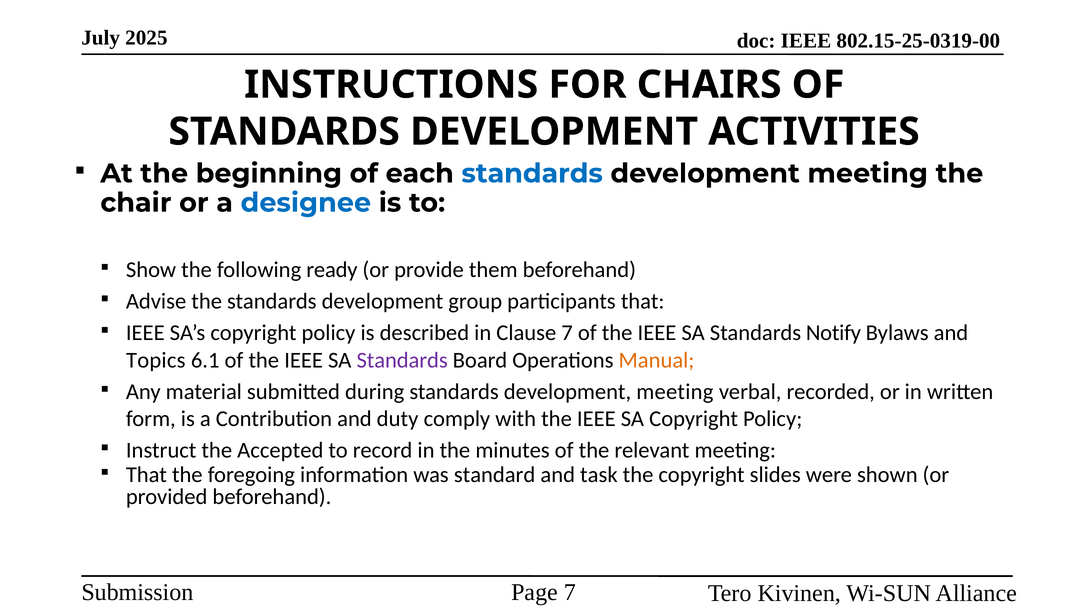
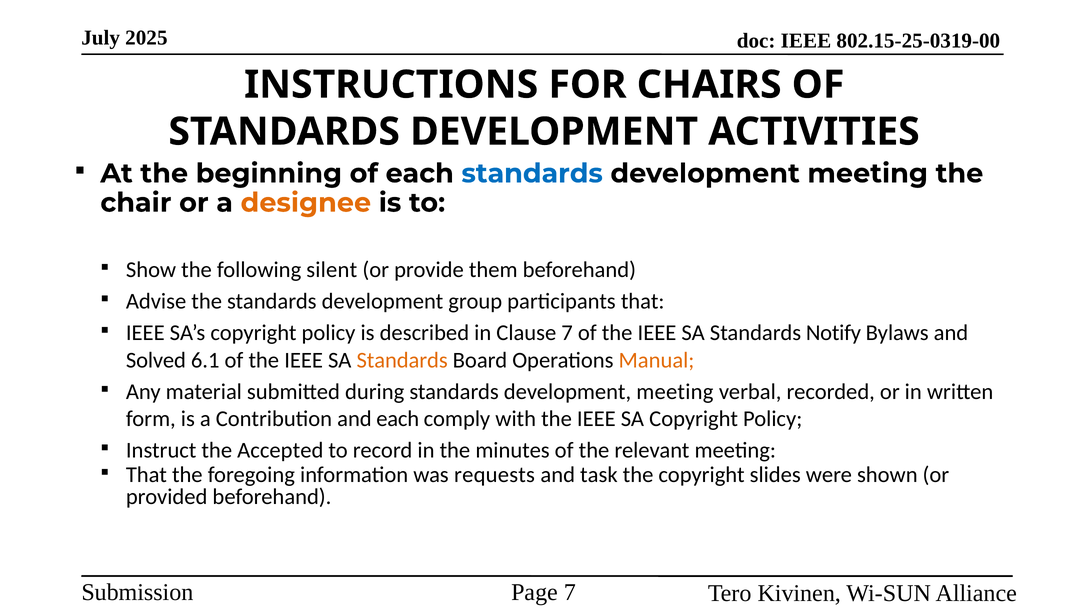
designee colour: blue -> orange (306, 203)
ready: ready -> silent (332, 270)
Topics: Topics -> Solved (156, 360)
Standards colour: purple -> orange (402, 360)
and duty: duty -> each (398, 419)
standard: standard -> requests (495, 475)
